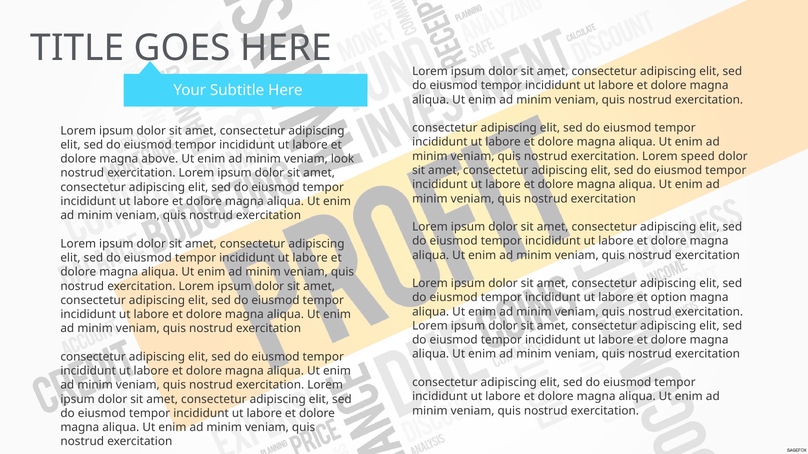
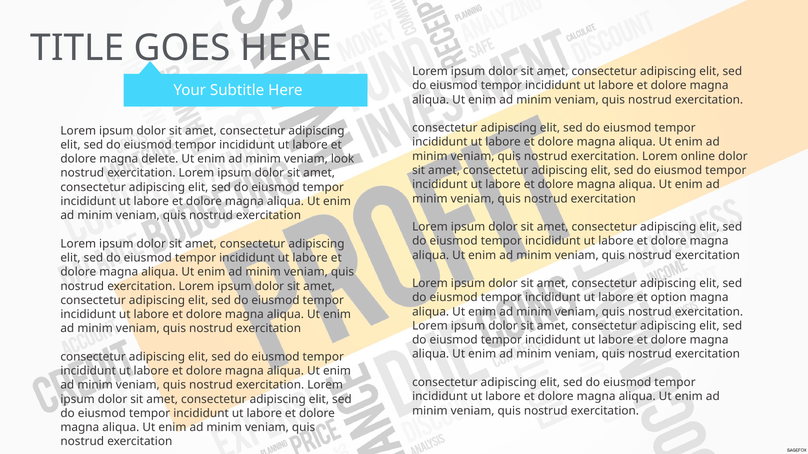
speed: speed -> online (698, 156)
above: above -> delete (160, 159)
